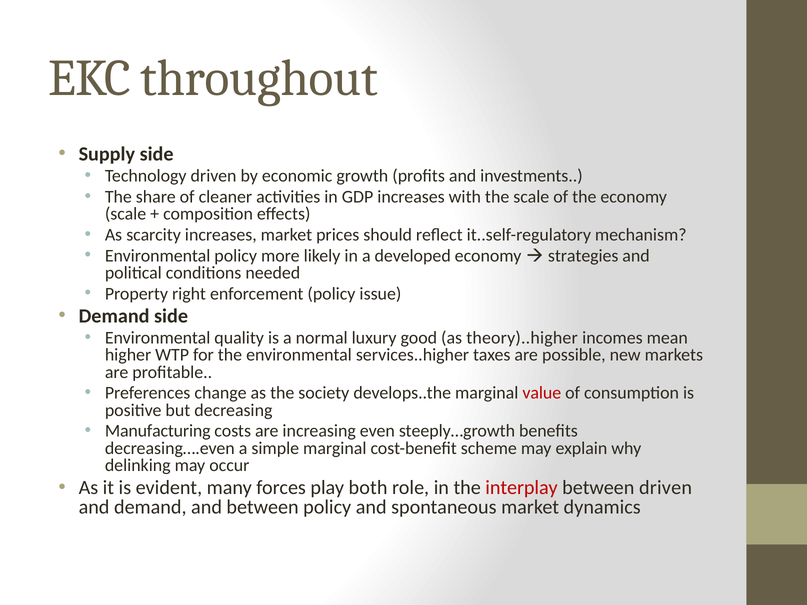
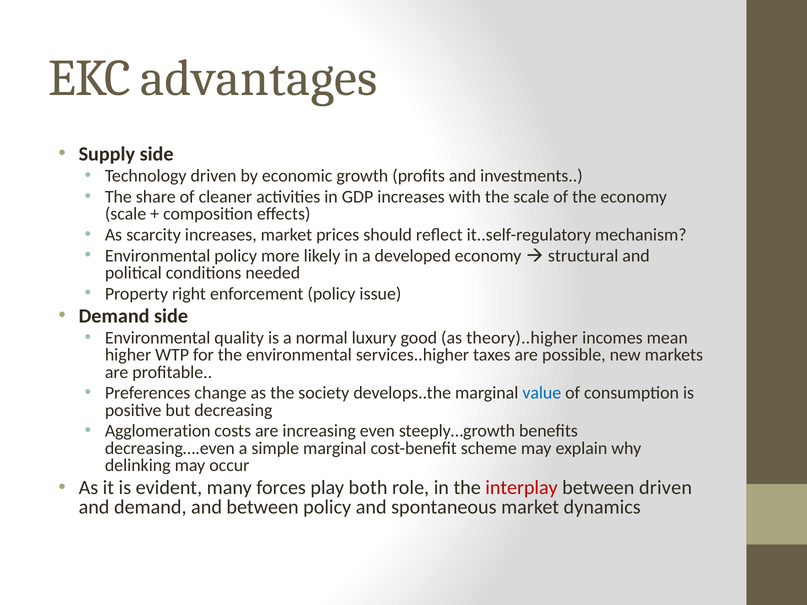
throughout: throughout -> advantages (259, 78)
strategies: strategies -> structural (583, 256)
value colour: red -> blue (542, 393)
Manufacturing: Manufacturing -> Agglomeration (158, 431)
